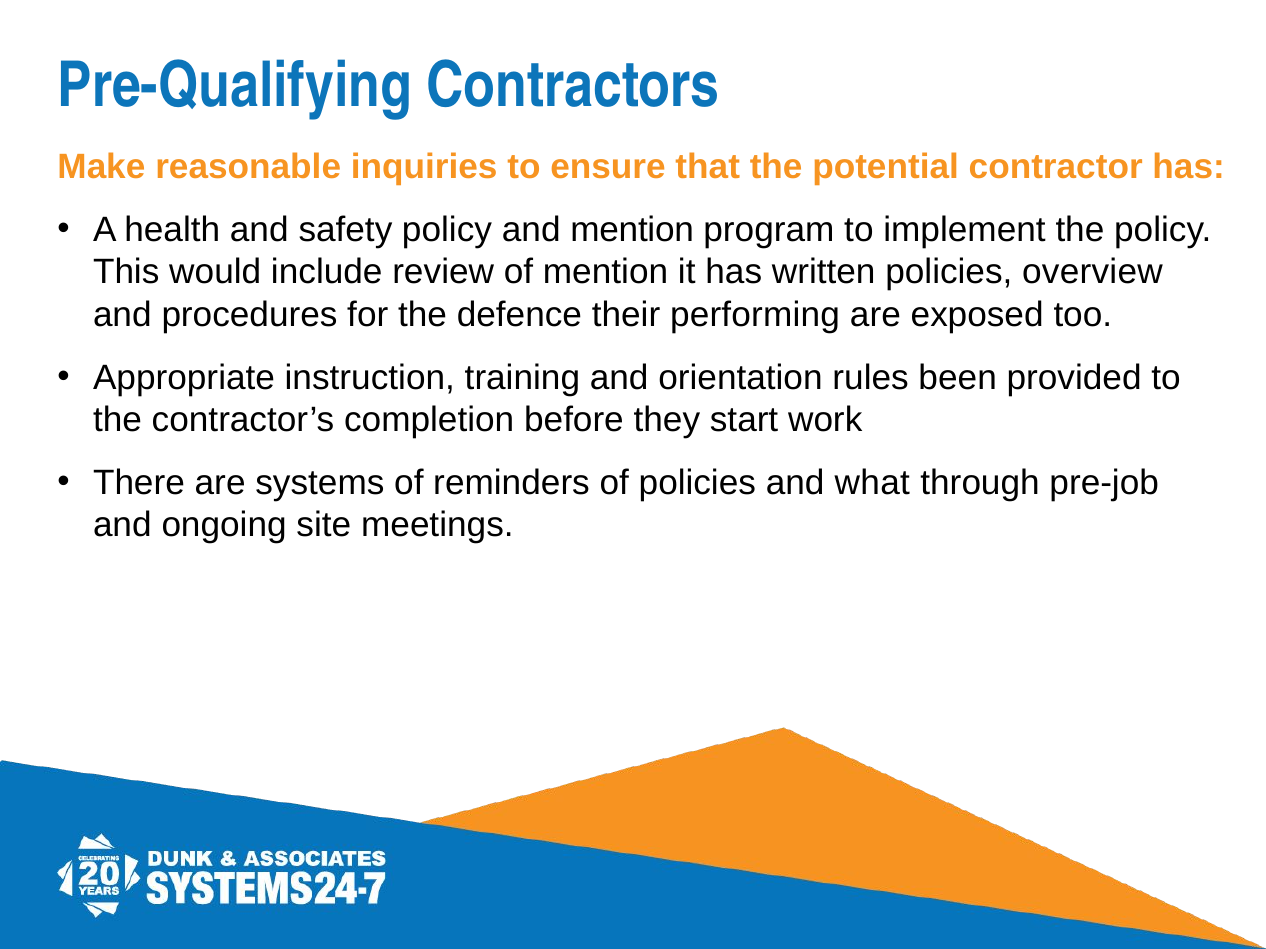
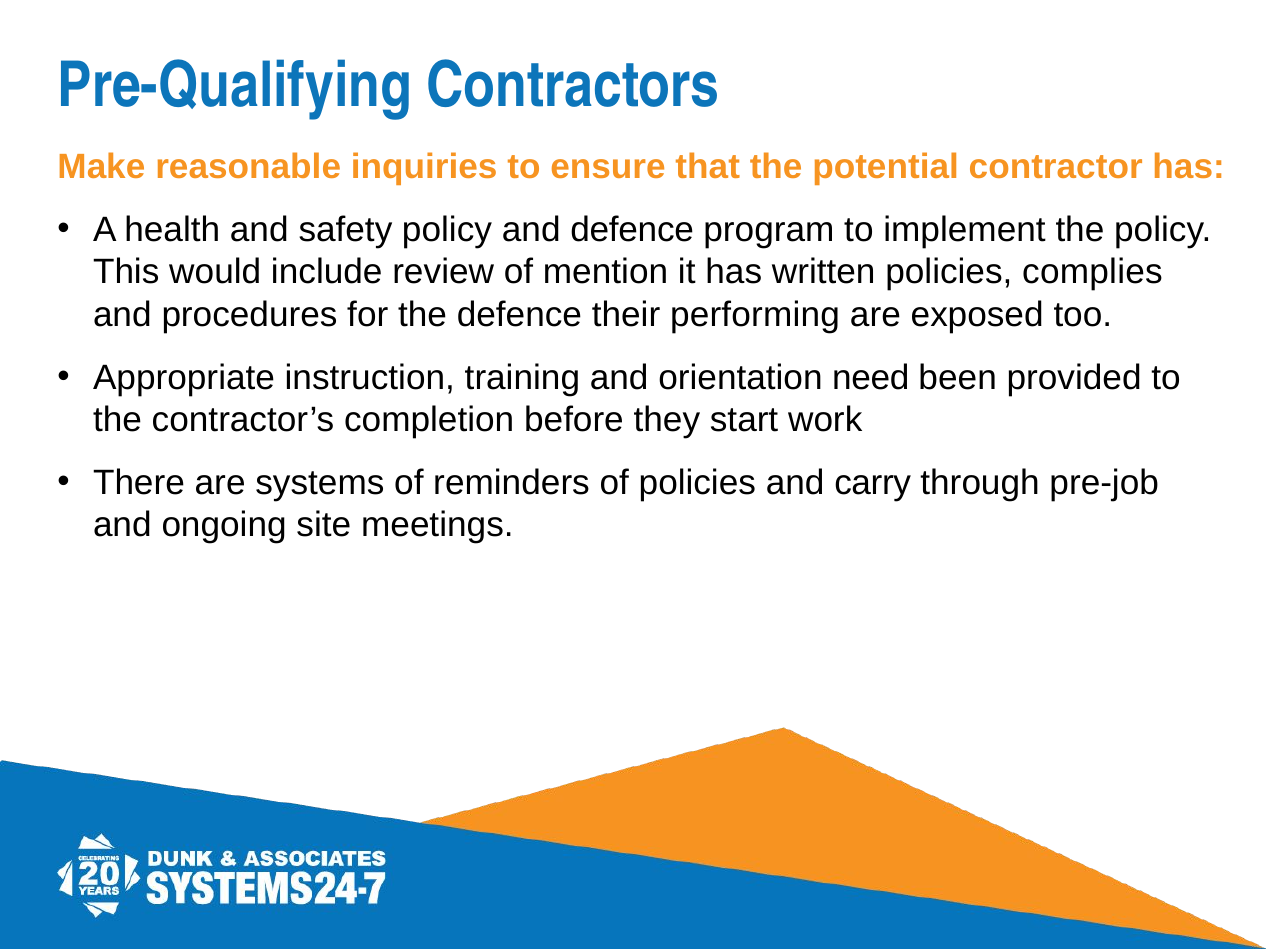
and mention: mention -> defence (632, 230)
overview: overview -> complies (1092, 272)
rules: rules -> need (871, 378)
what: what -> carry (873, 483)
